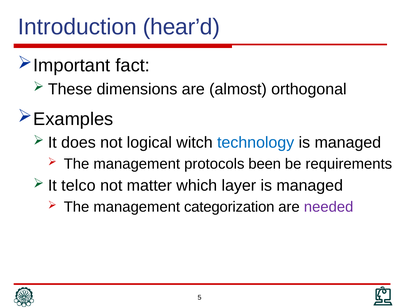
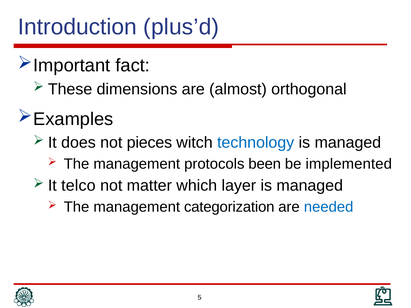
hear’d: hear’d -> plus’d (181, 27)
logical: logical -> pieces (149, 143)
requirements: requirements -> implemented (349, 164)
needed colour: purple -> blue (329, 207)
